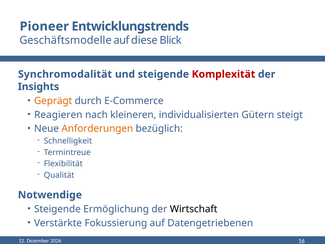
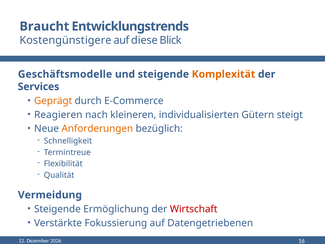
Pioneer: Pioneer -> Braucht (44, 26)
Geschäftsmodelle: Geschäftsmodelle -> Kostengünstigere (66, 40)
Synchromodalität: Synchromodalität -> Geschäftsmodelle (65, 74)
Komplexität colour: red -> orange (224, 74)
Insights: Insights -> Services (39, 87)
Notwendige: Notwendige -> Vermeidung (50, 195)
Wirtschaft colour: black -> red (194, 209)
